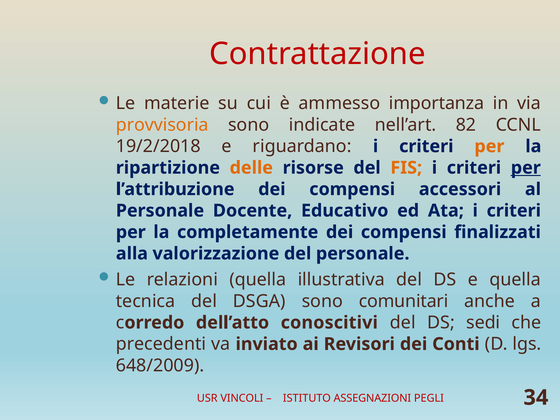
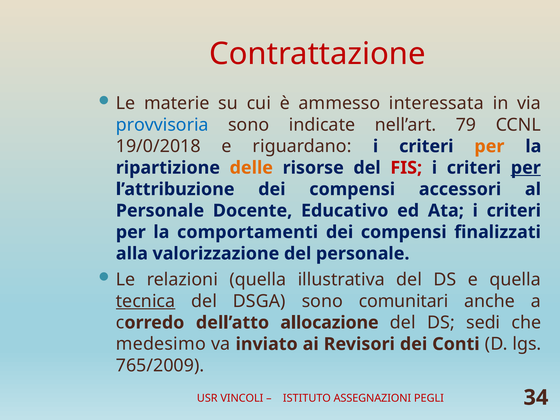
importanza: importanza -> interessata (436, 103)
provvisoria colour: orange -> blue (162, 125)
82: 82 -> 79 (466, 125)
19/2/2018: 19/2/2018 -> 19/0/2018 (158, 146)
FIS colour: orange -> red (406, 168)
completamente: completamente -> comportamenti (248, 232)
tecnica underline: none -> present (146, 301)
conoscitivi: conoscitivi -> allocazione (329, 323)
precedenti: precedenti -> medesimo (161, 344)
648/2009: 648/2009 -> 765/2009 (160, 366)
